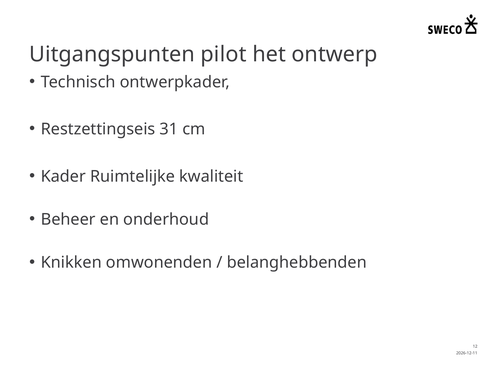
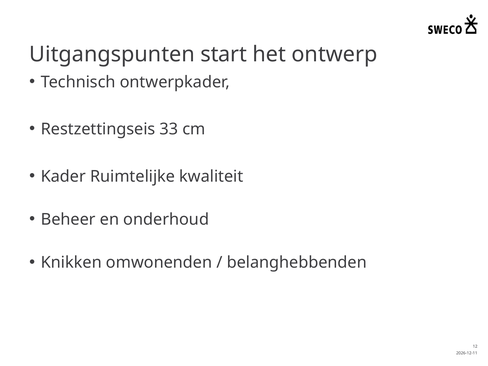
pilot: pilot -> start (224, 54)
31: 31 -> 33 (169, 129)
